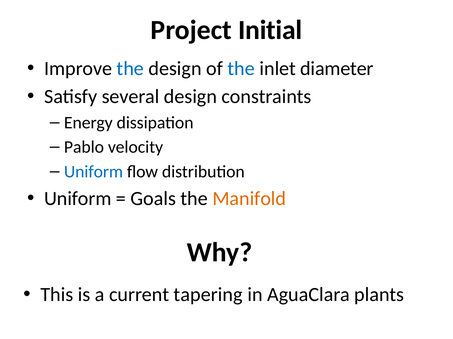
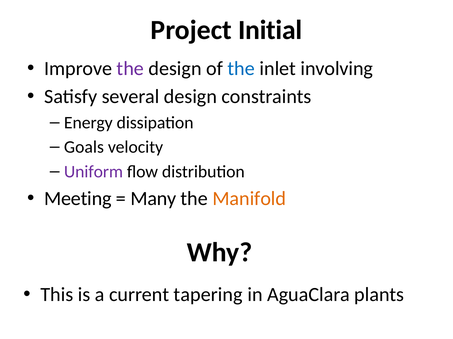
the colour: blue -> purple (130, 69)
diameter: diameter -> involving (337, 69)
Pablo: Pablo -> Goals (84, 147)
Uniform colour: blue -> purple (94, 172)
Uniform: Uniform -> Meeting (78, 199)
Goals: Goals -> Many (153, 199)
